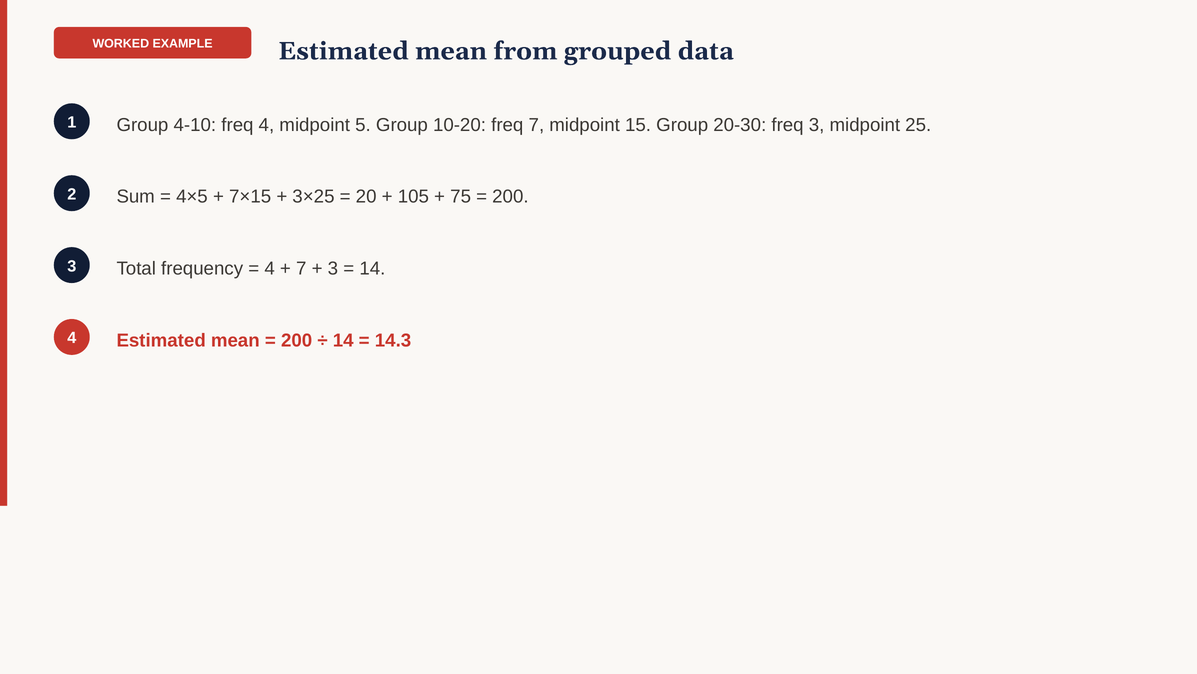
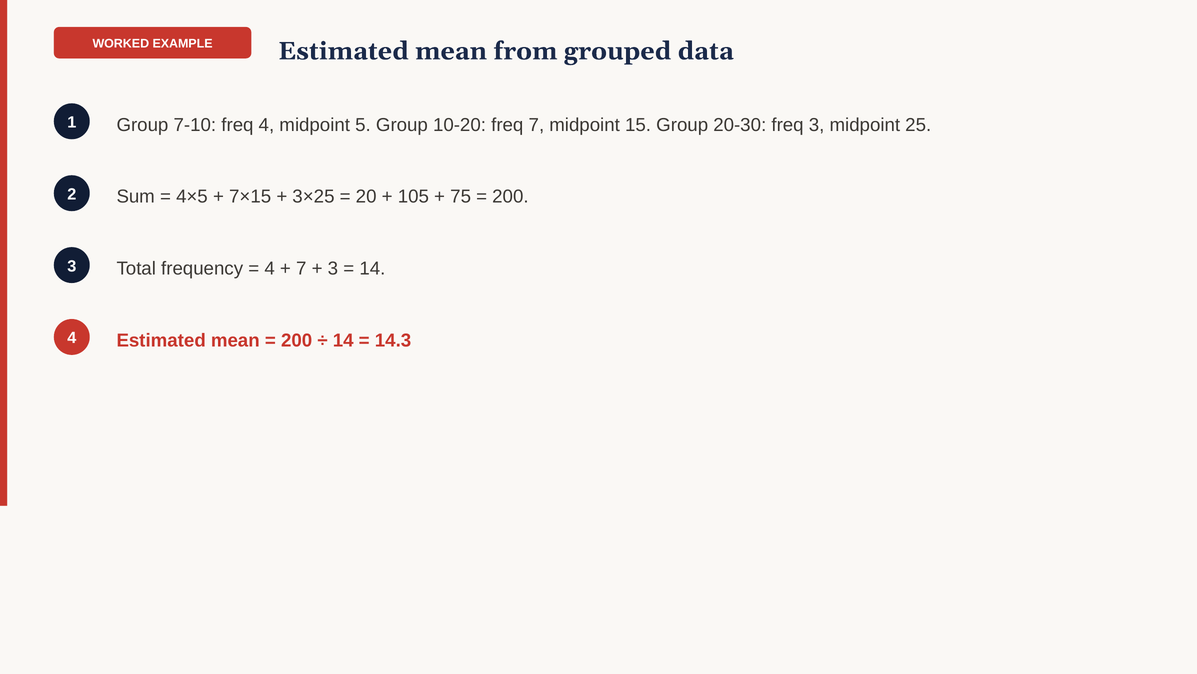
4-10: 4-10 -> 7-10 (195, 125)
